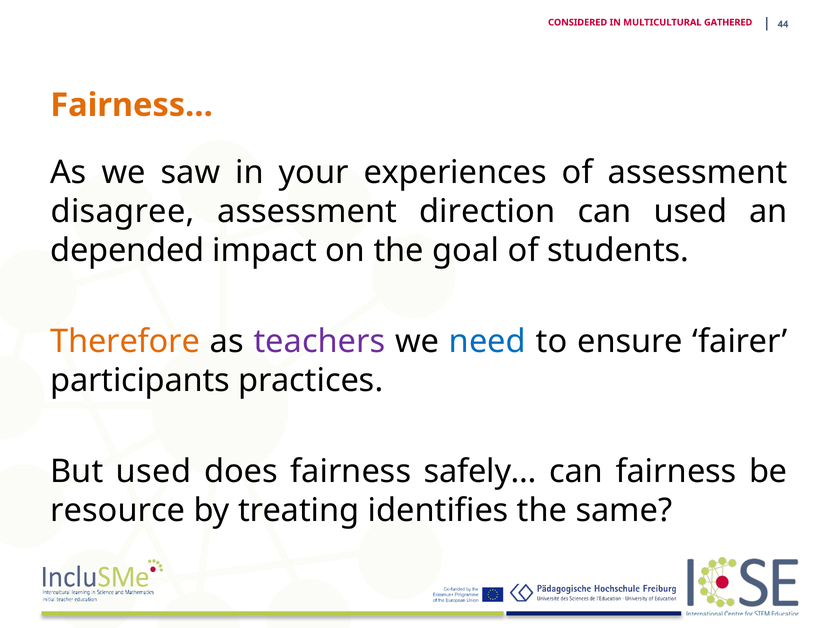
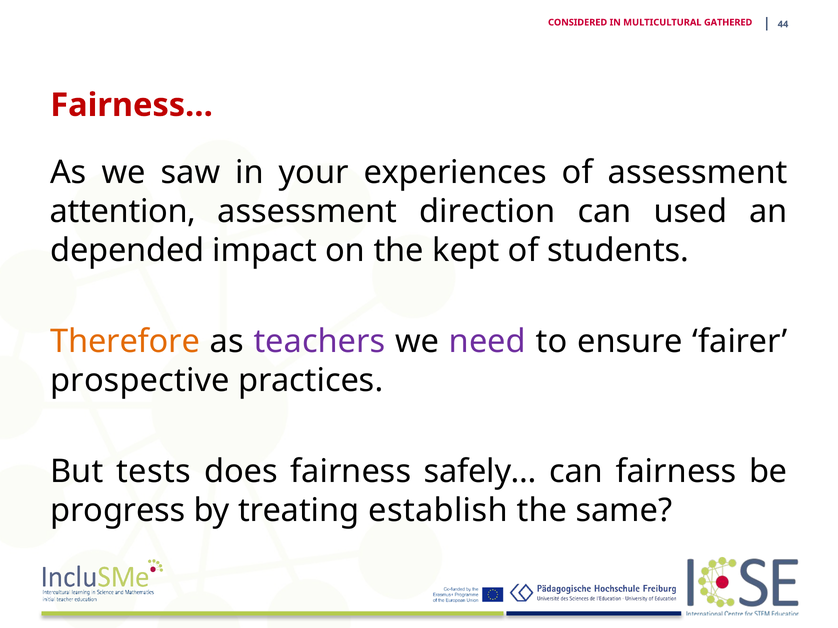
Fairness… colour: orange -> red (132, 105)
disagree: disagree -> attention (123, 212)
goal: goal -> kept (466, 251)
need colour: blue -> purple (487, 342)
participants: participants -> prospective (140, 381)
But used: used -> tests (154, 472)
resource: resource -> progress (118, 511)
identifies: identifies -> establish (438, 511)
